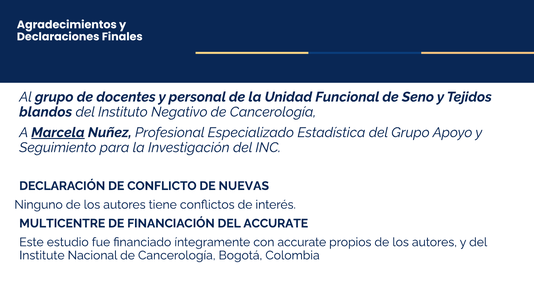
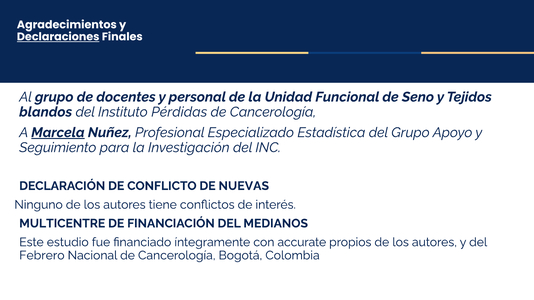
Declaraciones underline: none -> present (58, 37)
Negativo: Negativo -> Pérdidas (179, 112)
DEL ACCURATE: ACCURATE -> MEDIANOS (276, 224)
Institute: Institute -> Febrero (42, 256)
